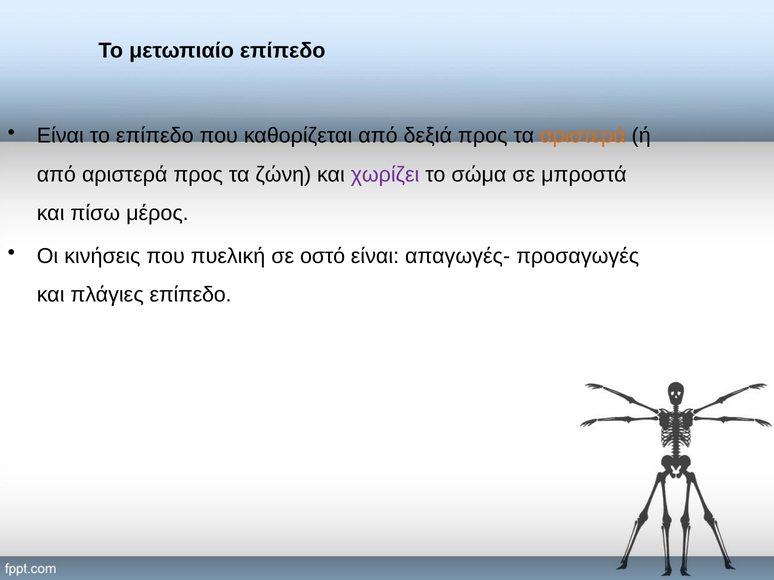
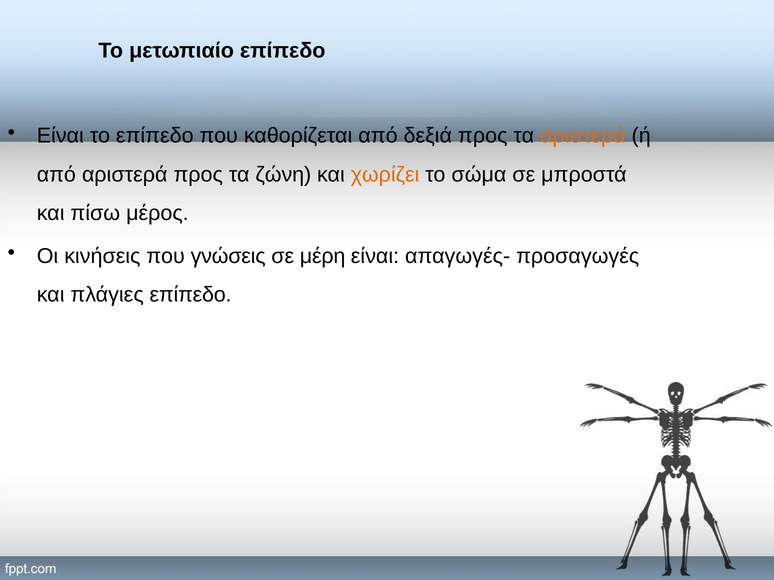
χωρίζει colour: purple -> orange (385, 175)
πυελική: πυελική -> γνώσεις (228, 256)
οστό: οστό -> μέρη (323, 256)
